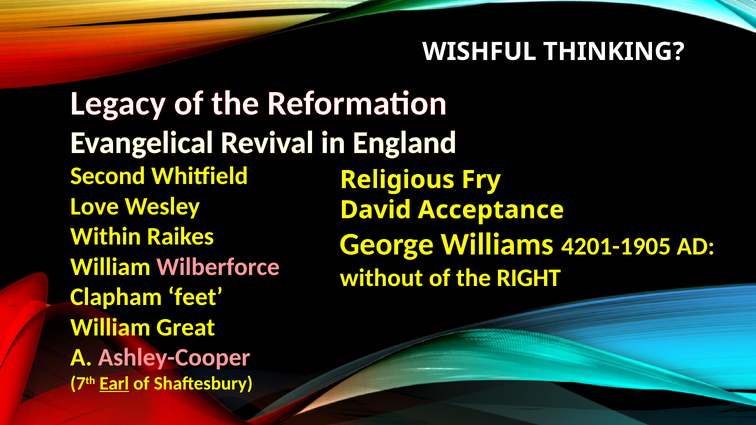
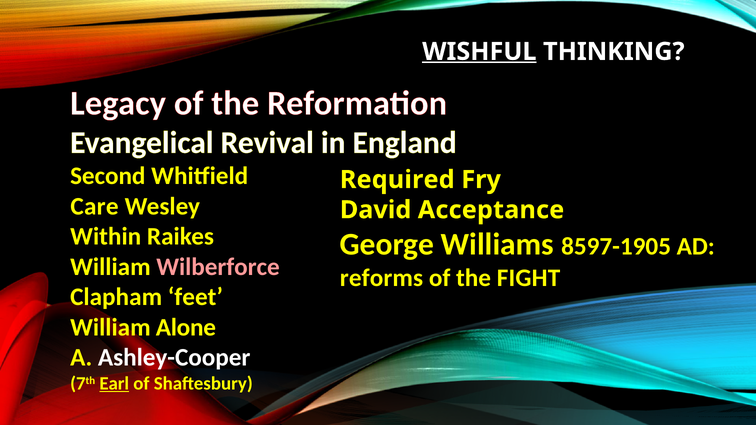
WISHFUL underline: none -> present (479, 52)
Religious: Religious -> Required (397, 180)
Love: Love -> Care (94, 206)
4201-1905: 4201-1905 -> 8597-1905 (616, 247)
without: without -> reforms (381, 278)
RIGHT: RIGHT -> FIGHT (529, 278)
Great: Great -> Alone (186, 327)
Ashley-Cooper colour: pink -> white (174, 358)
